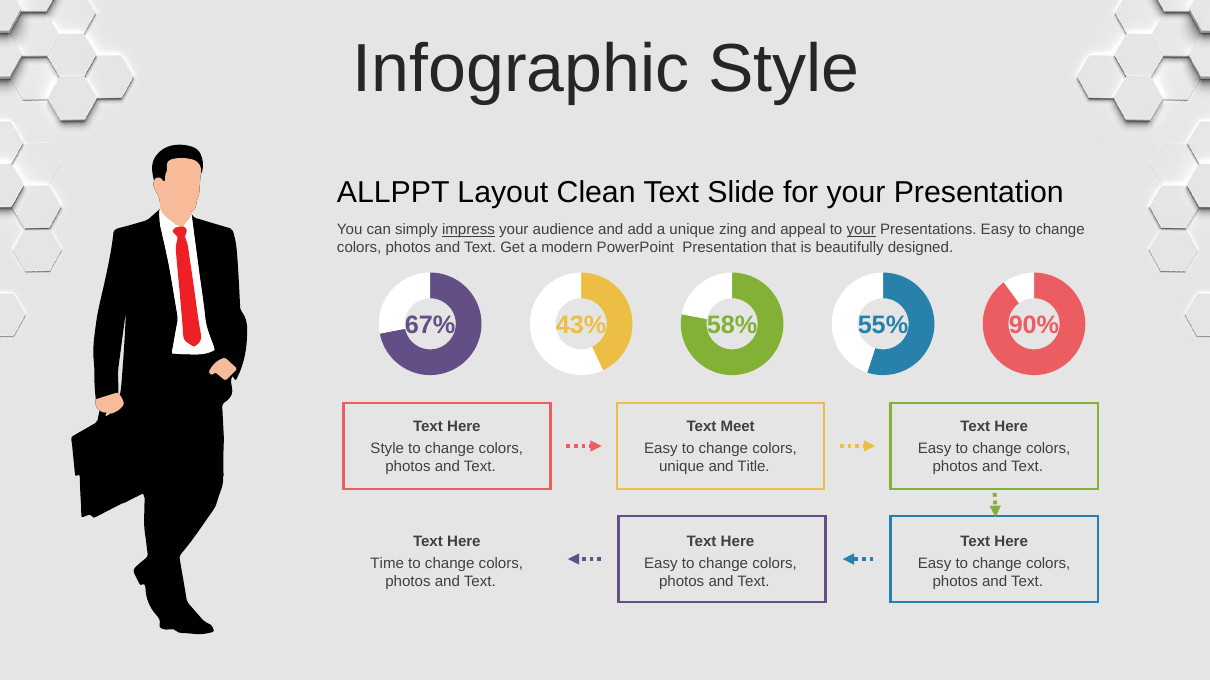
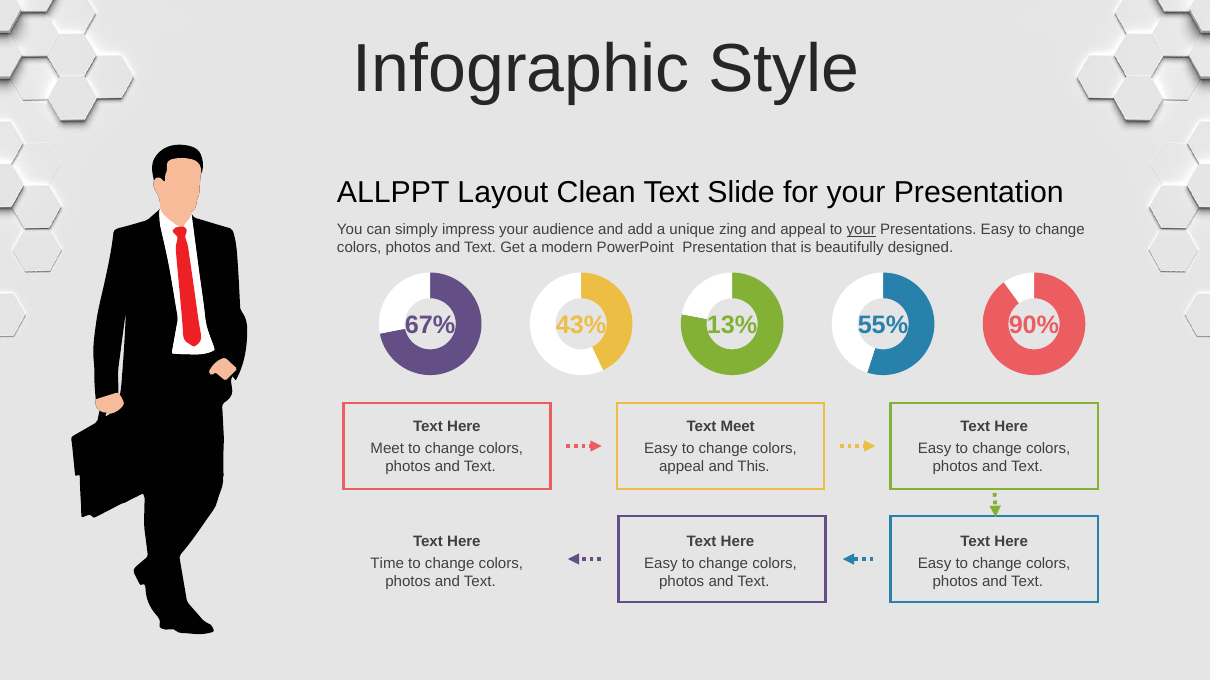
impress underline: present -> none (468, 230)
58%: 58% -> 13% (732, 326)
Style: Style -> Meet (387, 449)
unique: unique -> appeal (682, 467)
Title: Title -> This (754, 467)
